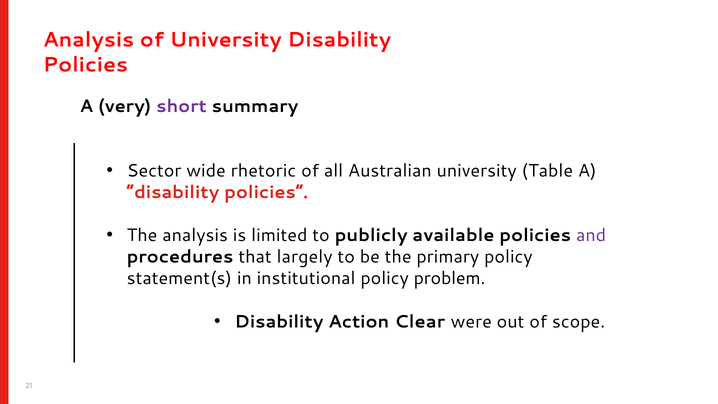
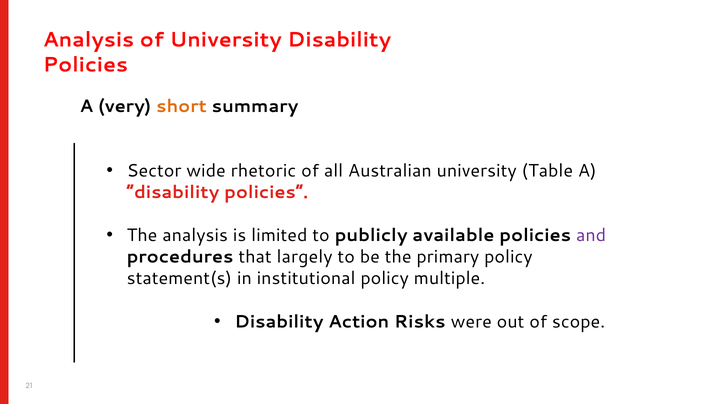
short colour: purple -> orange (181, 106)
problem: problem -> multiple (449, 278)
Clear: Clear -> Risks (420, 321)
